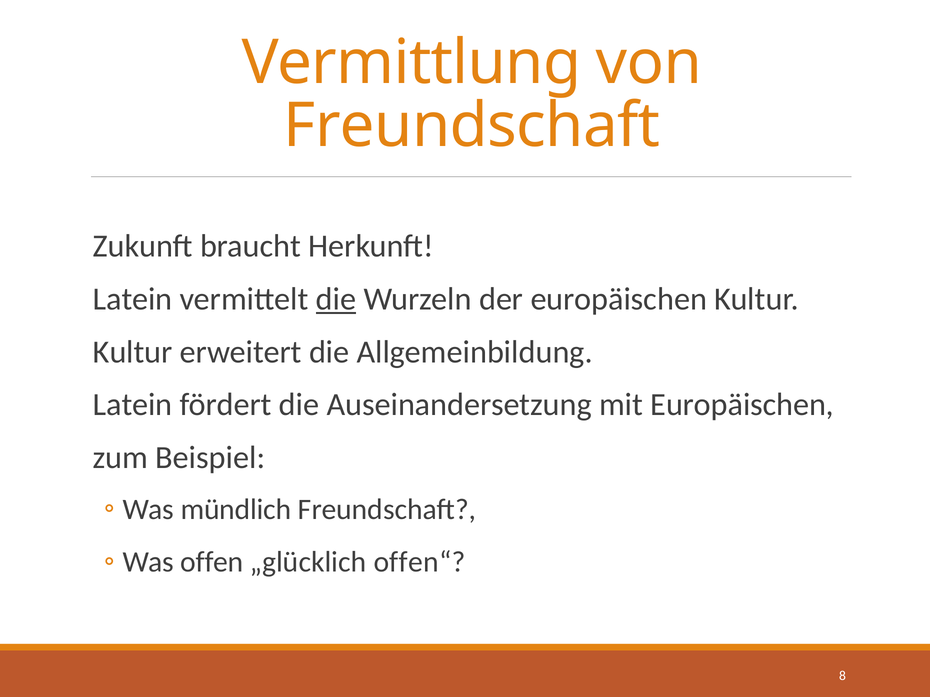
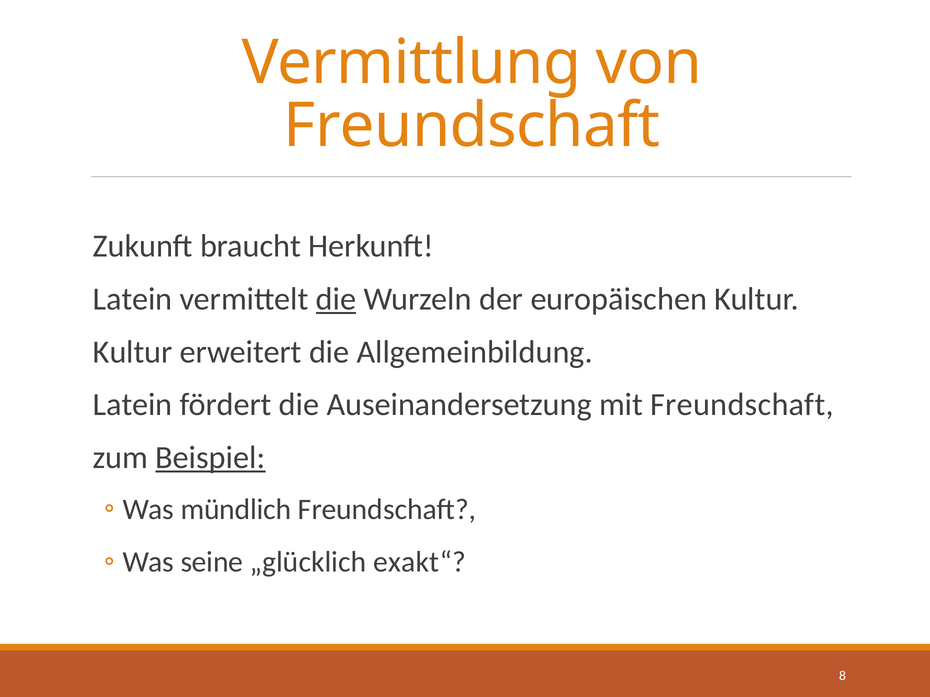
mit Europäischen: Europäischen -> Freundschaft (742, 405)
Beispiel underline: none -> present (210, 458)
offen: offen -> seine (212, 562)
offen“: offen“ -> exakt“ (420, 562)
